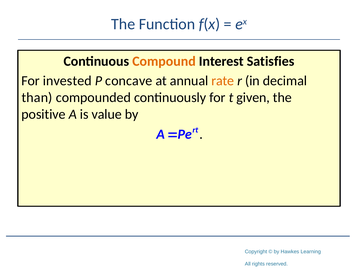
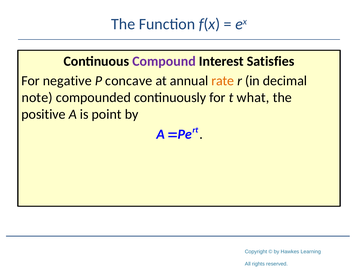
Compound colour: orange -> purple (164, 61)
invested: invested -> negative (67, 81)
than: than -> note (37, 97)
given: given -> what (253, 97)
value: value -> point (107, 114)
